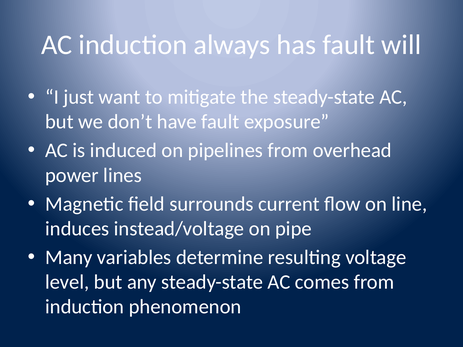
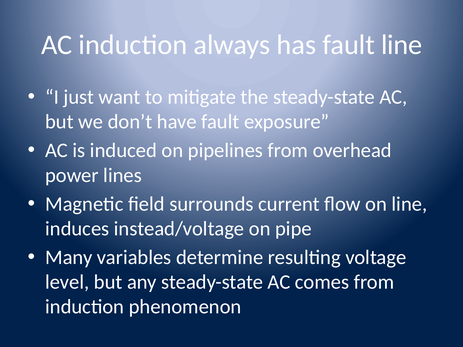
fault will: will -> line (402, 45)
